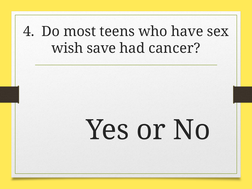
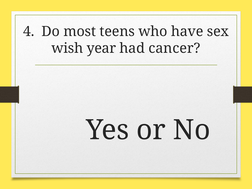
save: save -> year (101, 48)
